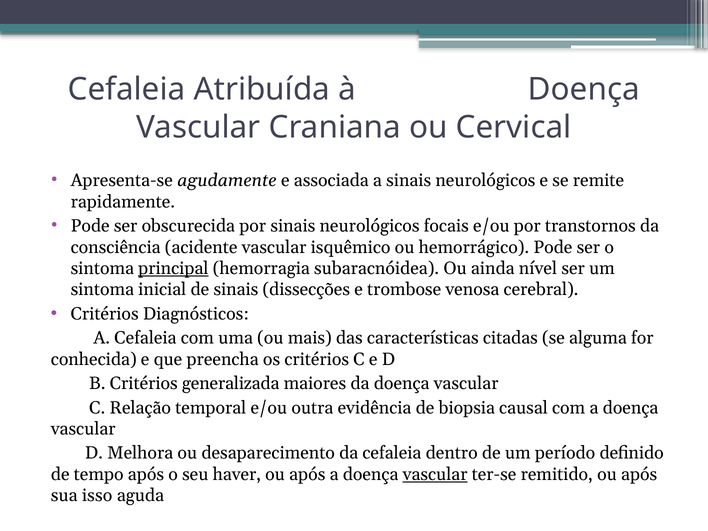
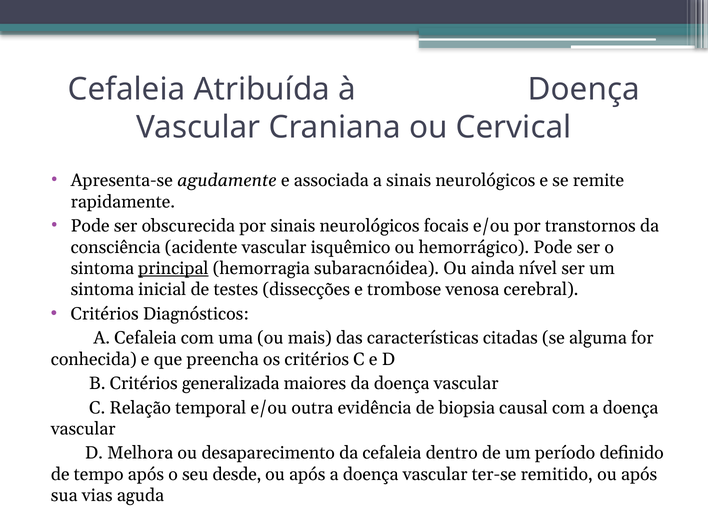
de sinais: sinais -> testes (236, 290)
haver: haver -> desde (237, 474)
vascular underline: present -> none (435, 474)
isso: isso -> vias (97, 496)
